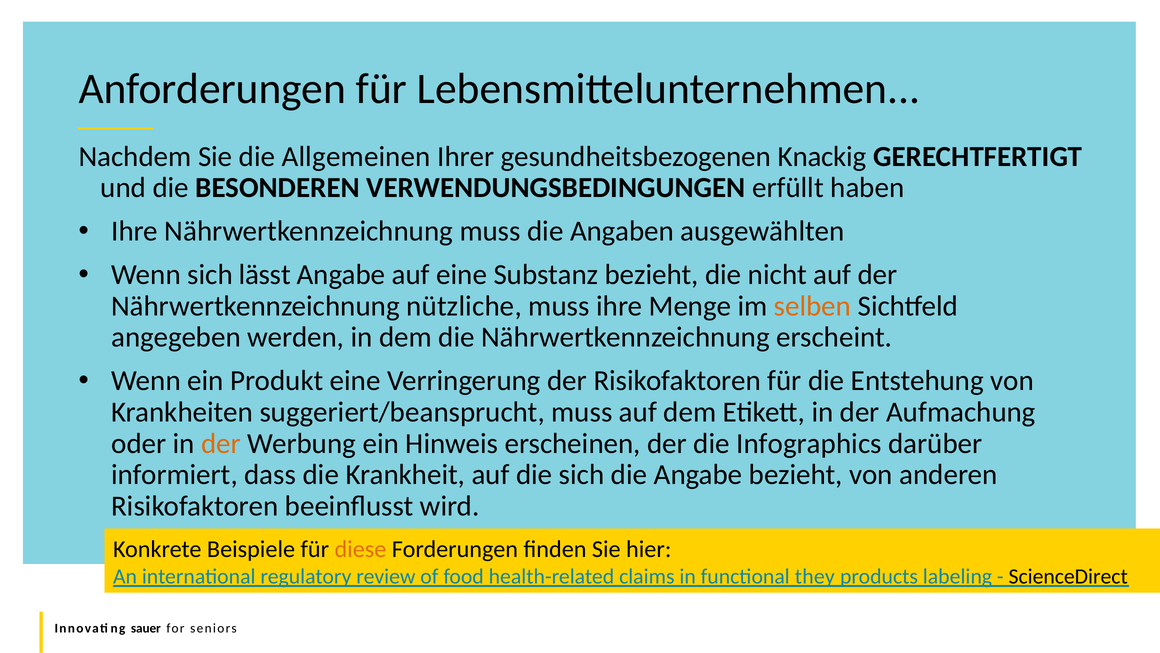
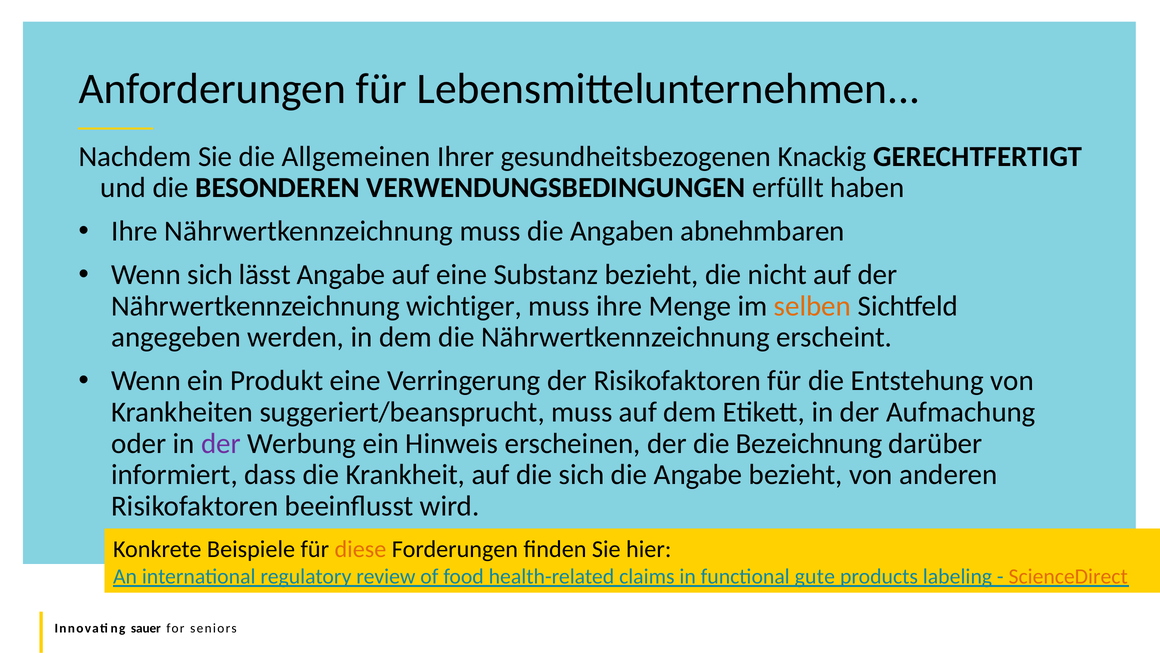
ausgewählten: ausgewählten -> abnehmbaren (762, 231)
nützliche: nützliche -> wichtiger (464, 306)
der colour: orange -> purple (221, 443)
Infographics: Infographics -> Bezeichnung (809, 443)
they: they -> gute (815, 576)
ScienceDirect colour: black -> orange (1068, 576)
